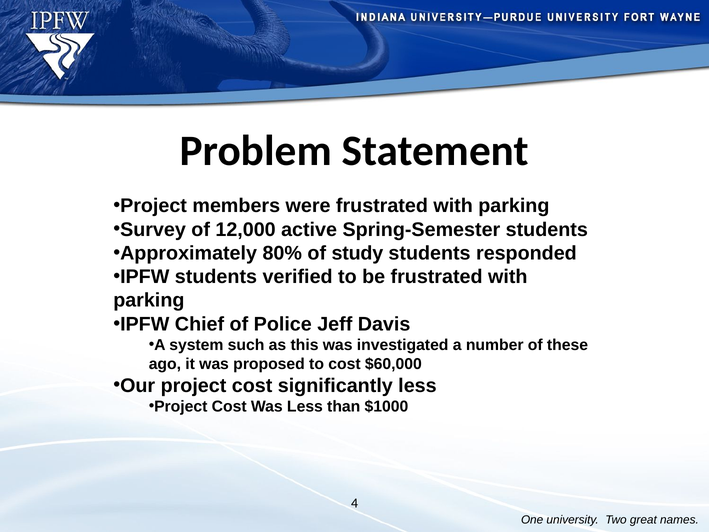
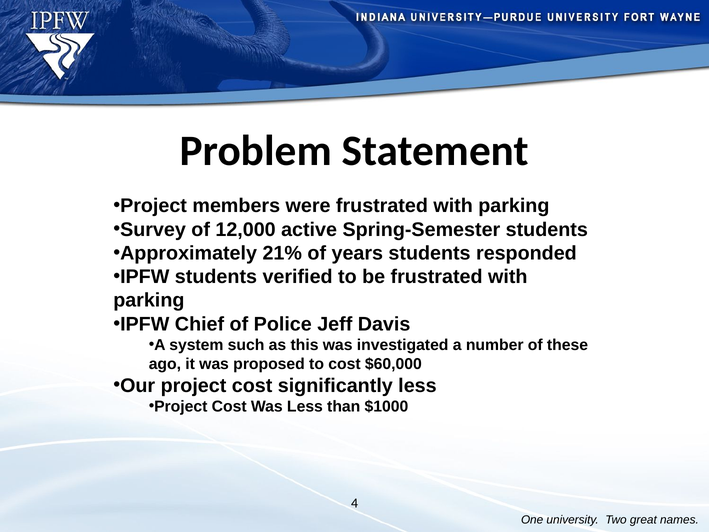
80%: 80% -> 21% (282, 253)
study: study -> years (357, 253)
